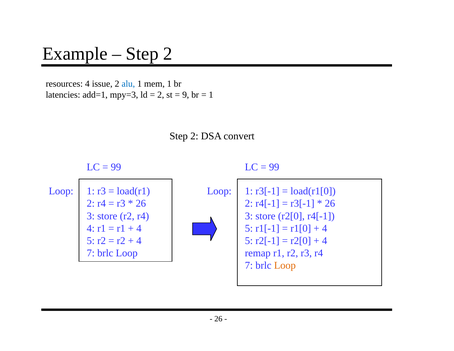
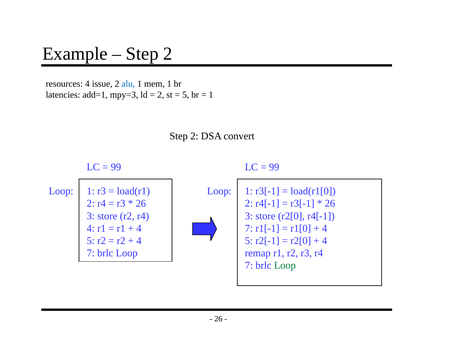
9: 9 -> 5 (186, 95)
5: 5 -> 7 (249, 228)
Loop colour: orange -> green (285, 265)
